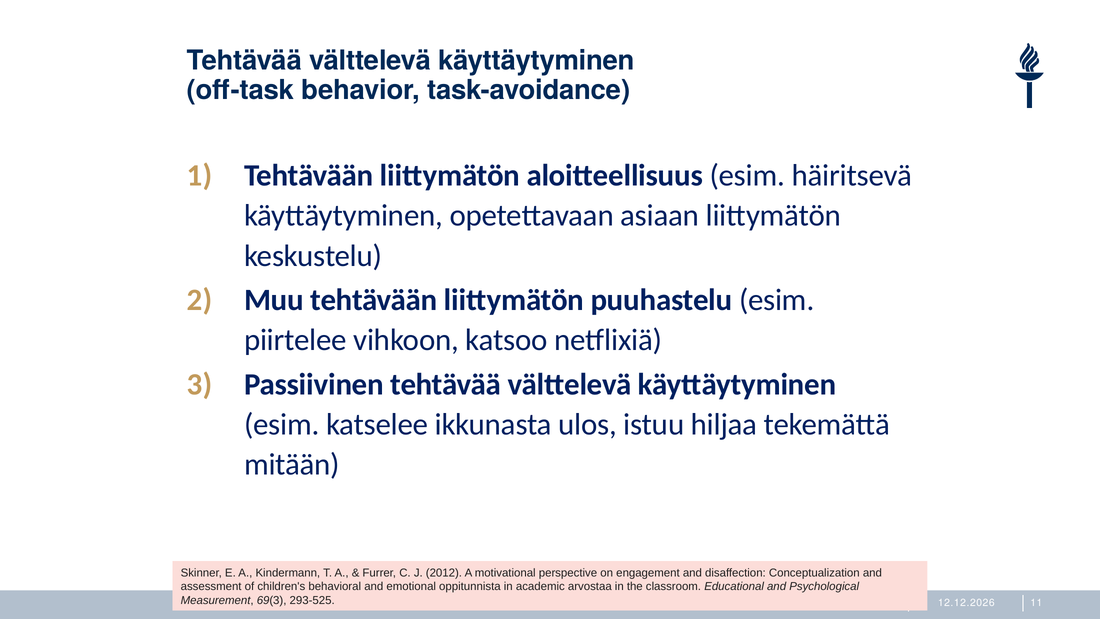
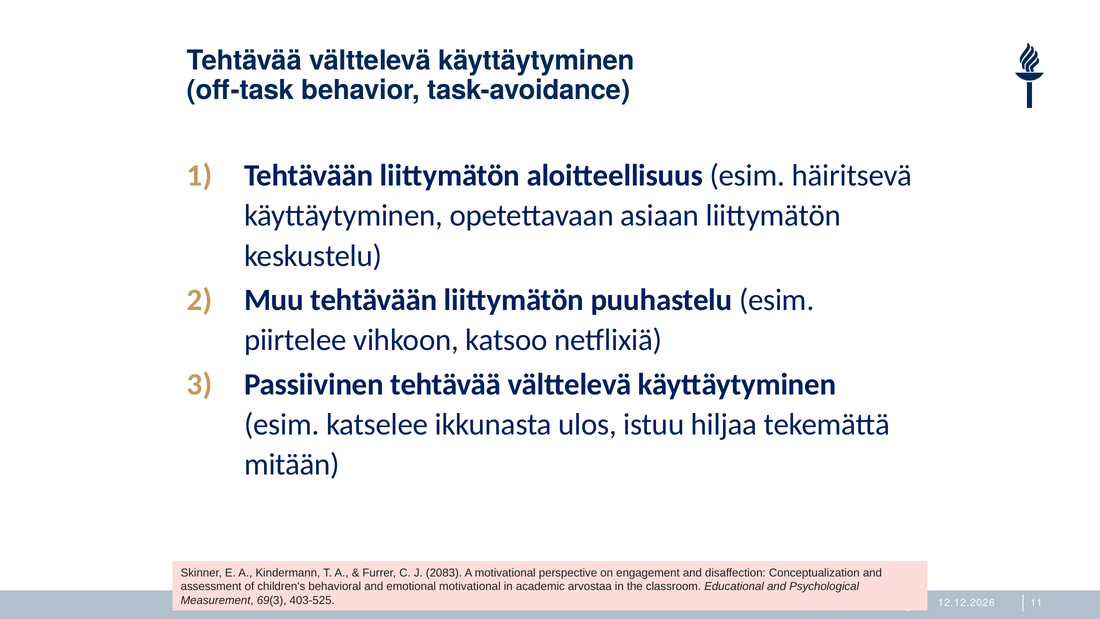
2012: 2012 -> 2083 (444, 573)
emotional oppitunnista: oppitunnista -> motivational (470, 586)
293-525: 293-525 -> 403-525 (312, 600)
